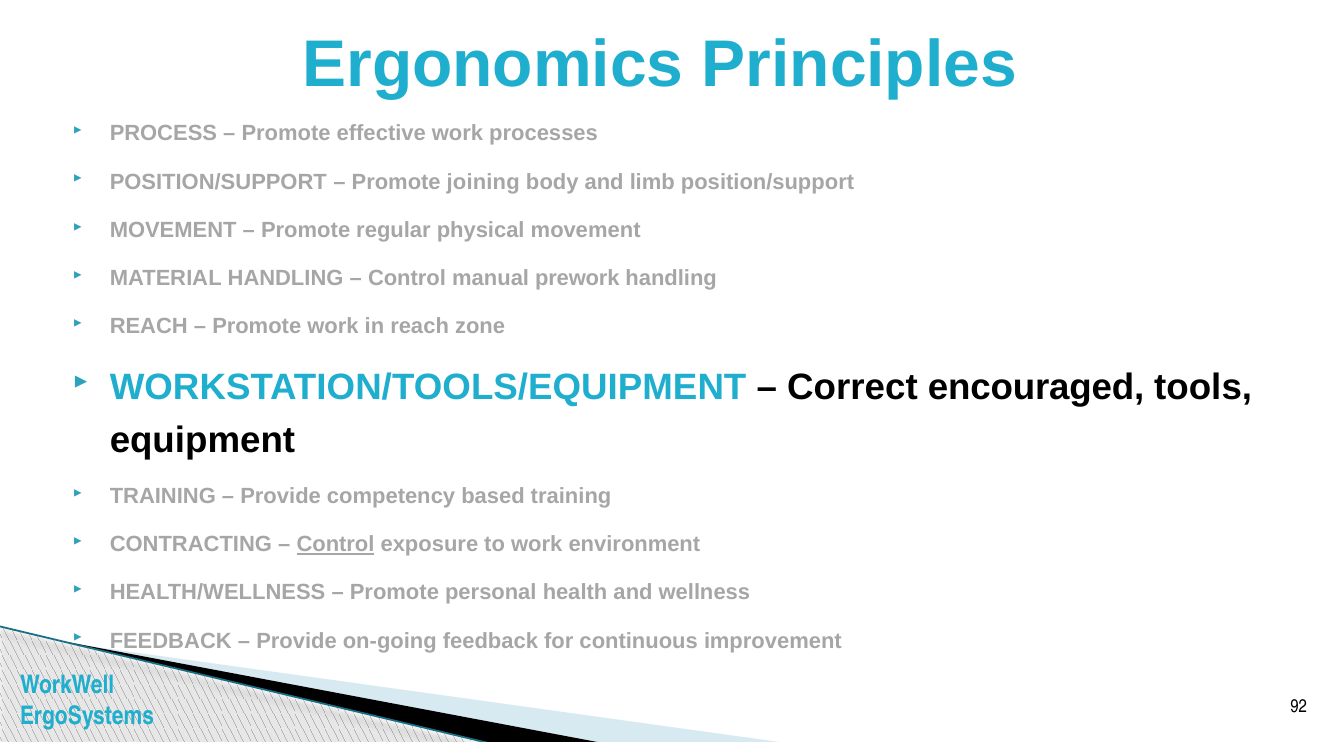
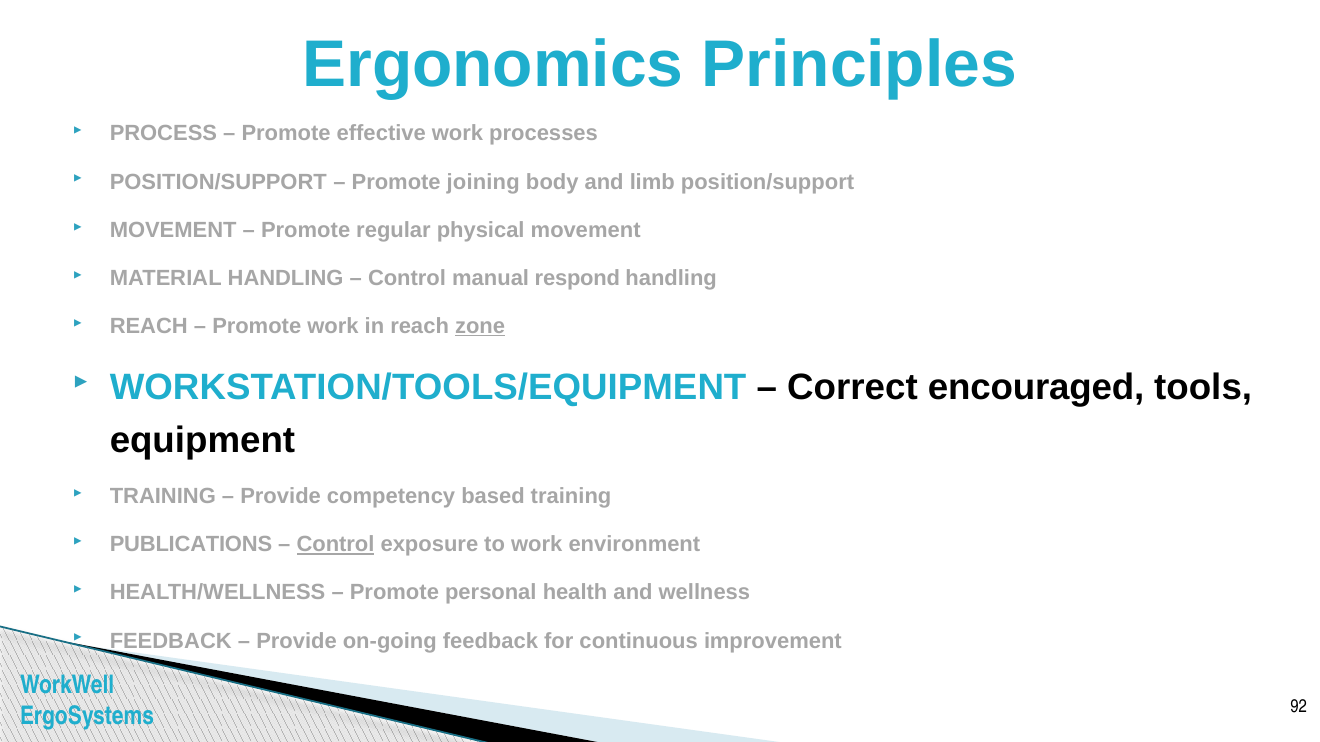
prework: prework -> respond (577, 278)
zone underline: none -> present (480, 326)
CONTRACTING: CONTRACTING -> PUBLICATIONS (191, 545)
